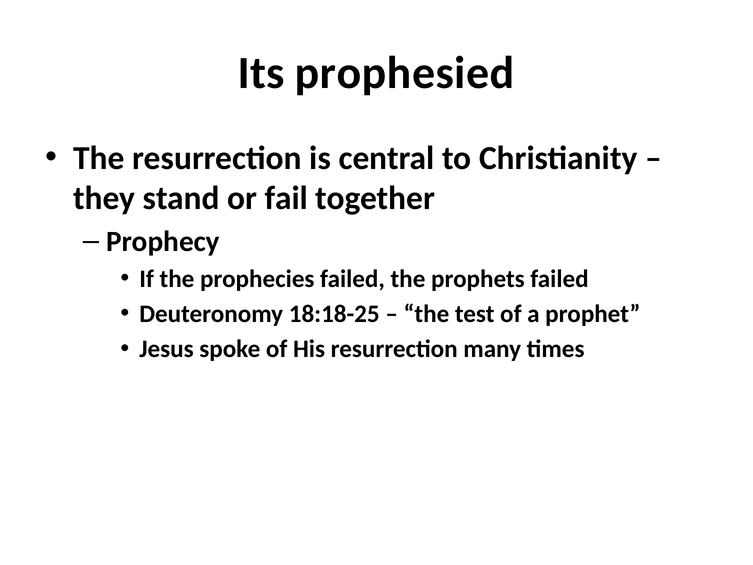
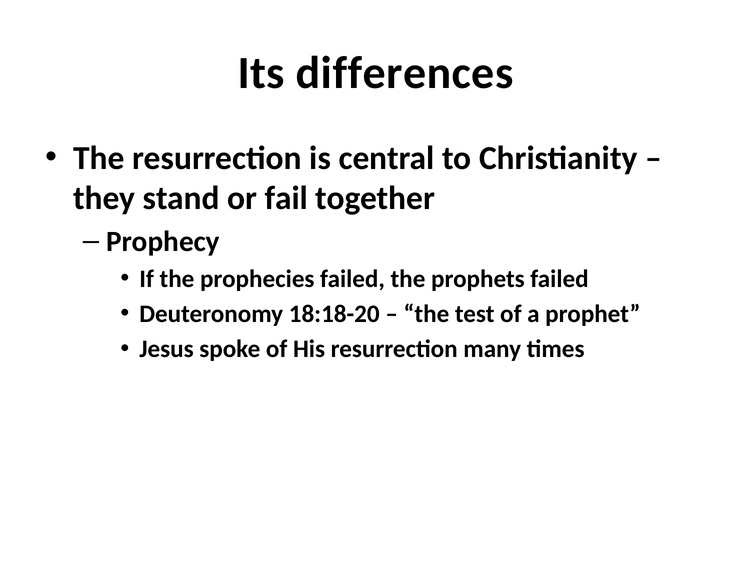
prophesied: prophesied -> differences (405, 73)
18:18-25: 18:18-25 -> 18:18-20 (334, 314)
